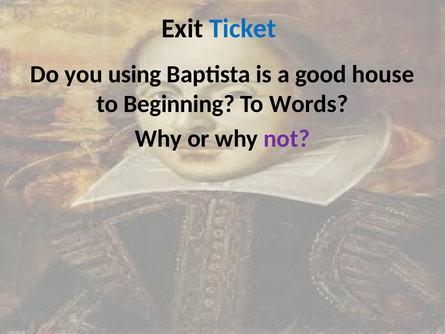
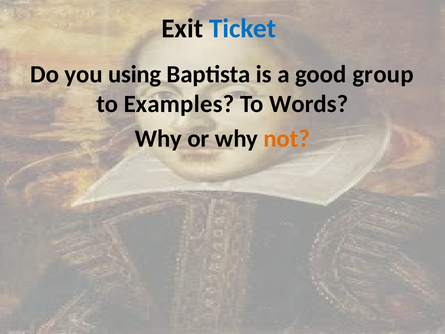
house: house -> group (383, 74)
Beginning: Beginning -> Examples (179, 104)
not colour: purple -> orange (287, 139)
